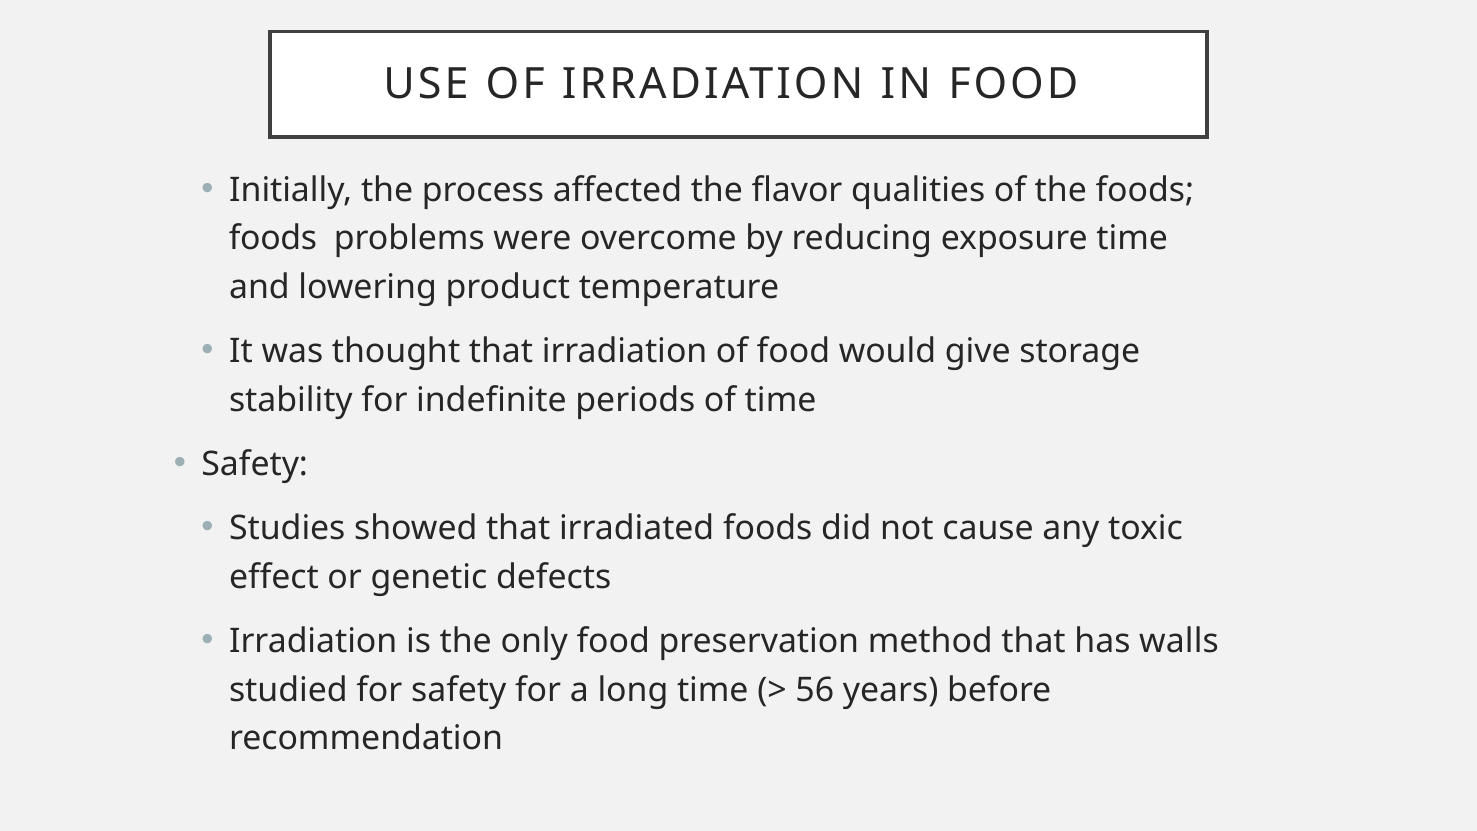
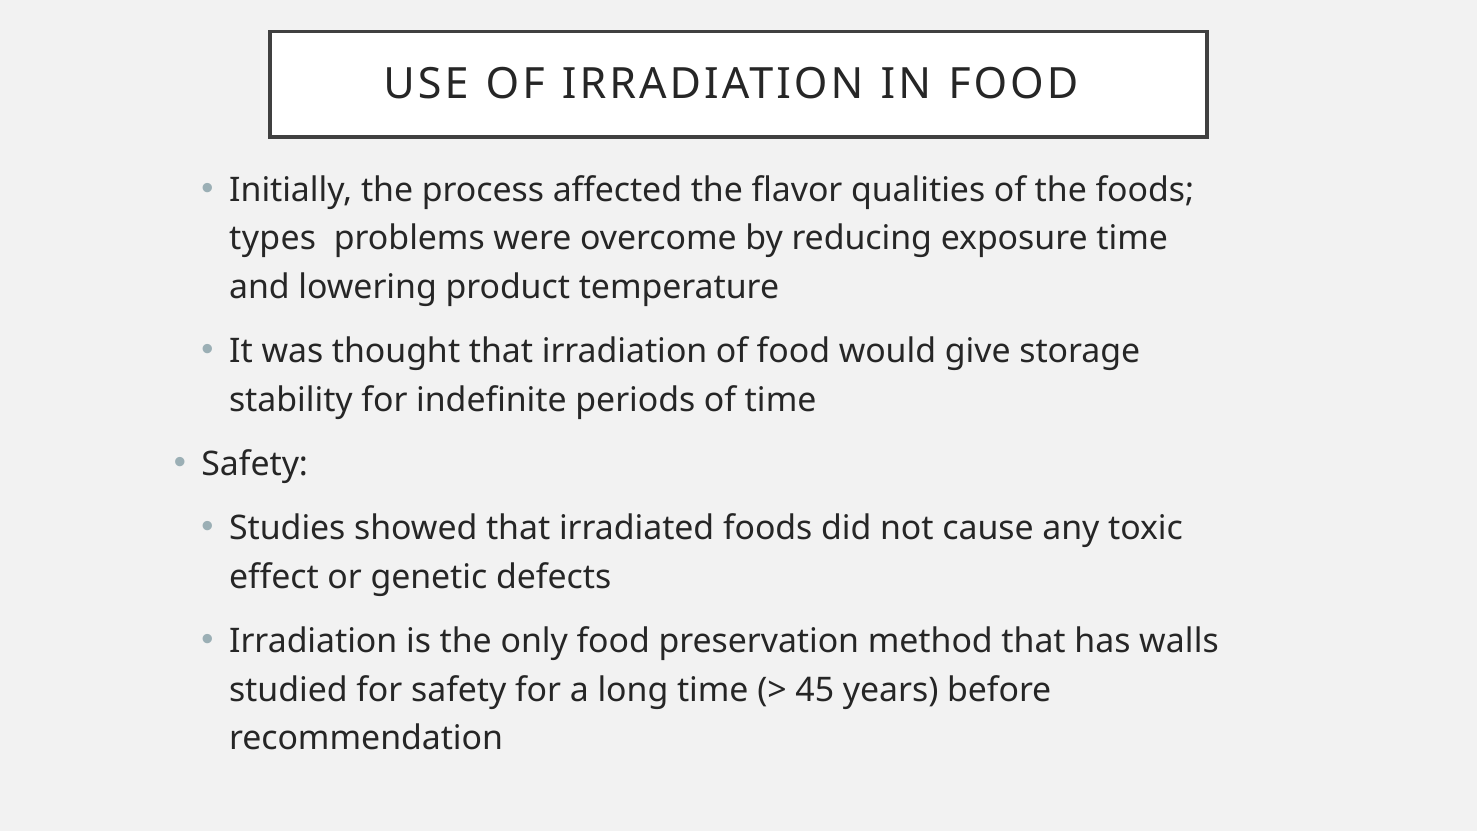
foods: foods -> types (273, 239)
56: 56 -> 45 (815, 690)
